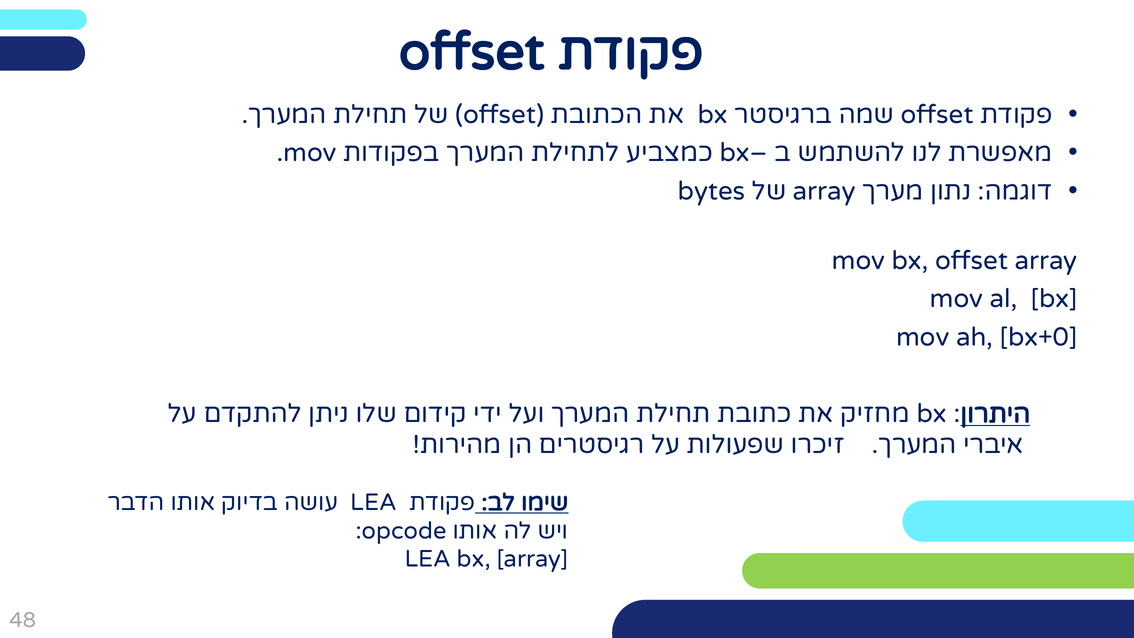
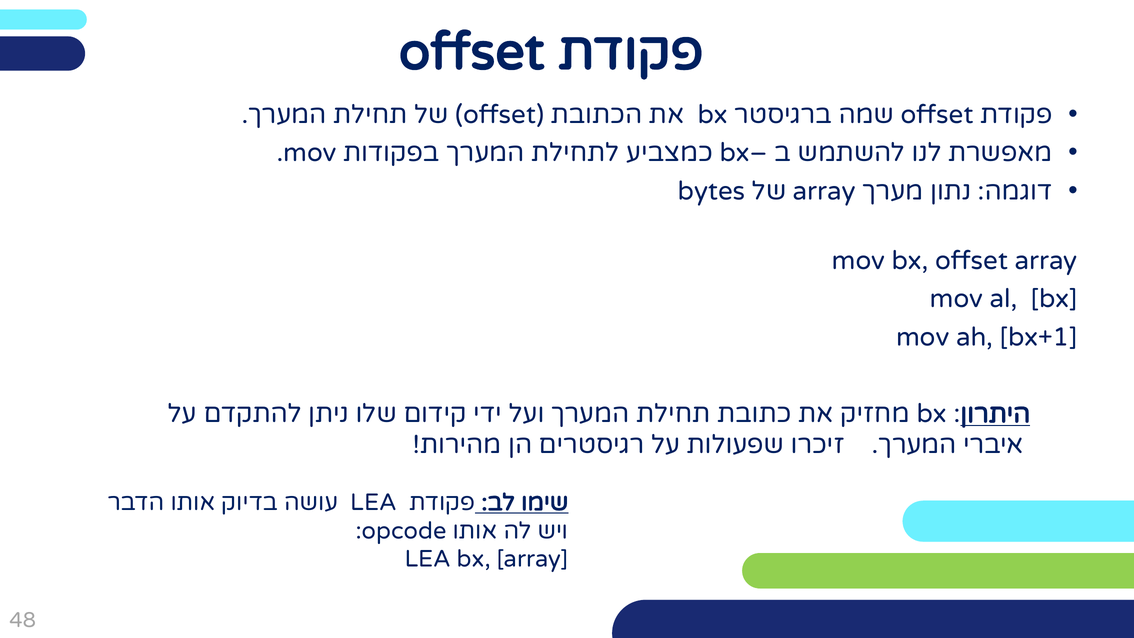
bx+0: bx+0 -> bx+1 (1039, 337)
